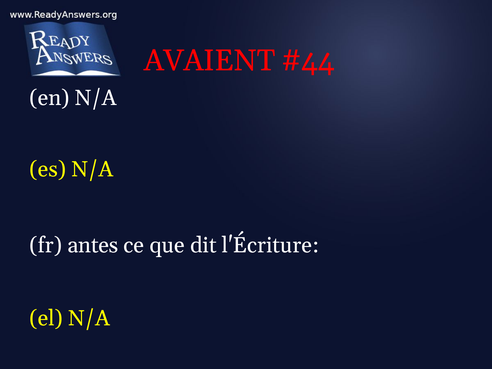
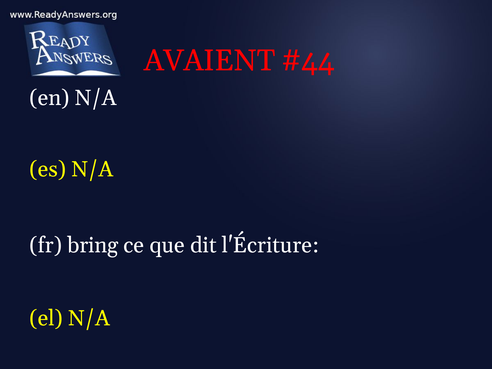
antes: antes -> bring (93, 245)
